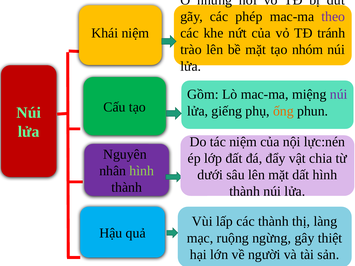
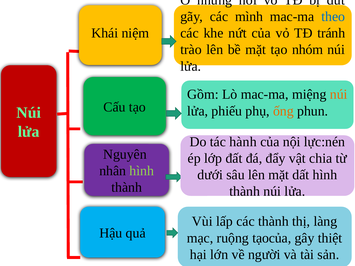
phép: phép -> mình (249, 17)
theo colour: purple -> blue (333, 17)
núi colour: purple -> orange (339, 94)
giếng: giếng -> phiếu (227, 111)
tác niệm: niệm -> hành (243, 142)
ngừng: ngừng -> tạocủa (272, 238)
